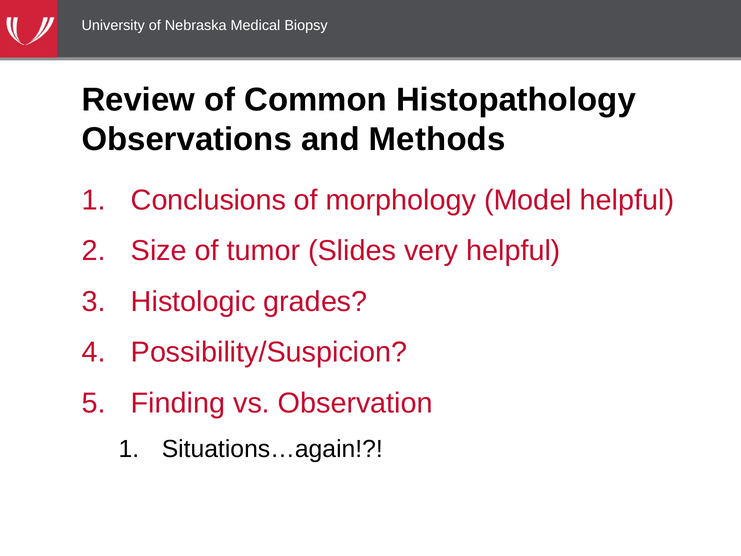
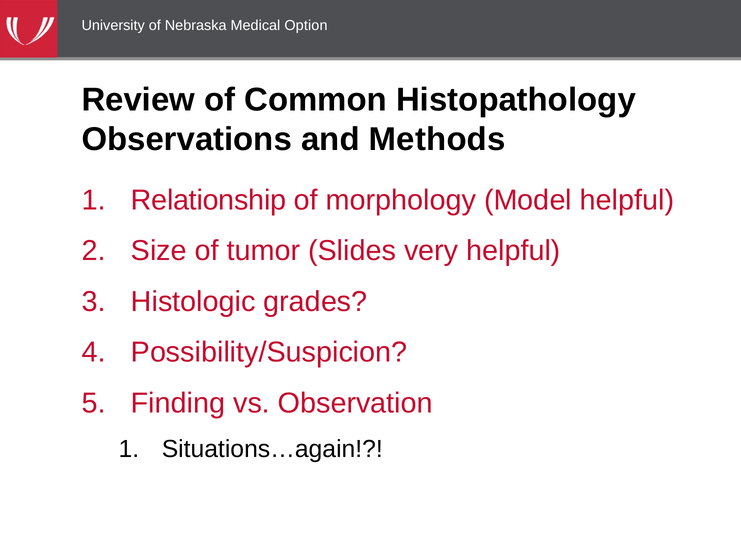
Biopsy: Biopsy -> Option (306, 26)
Conclusions: Conclusions -> Relationship (209, 200)
